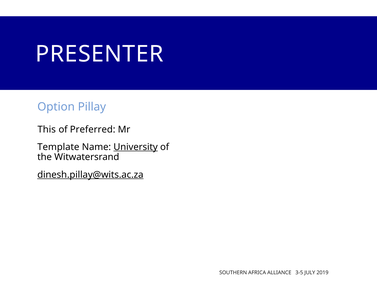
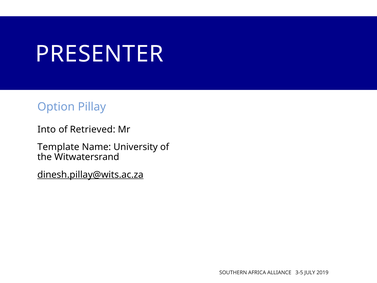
This: This -> Into (47, 129)
Preferred: Preferred -> Retrieved (93, 129)
University underline: present -> none (136, 147)
